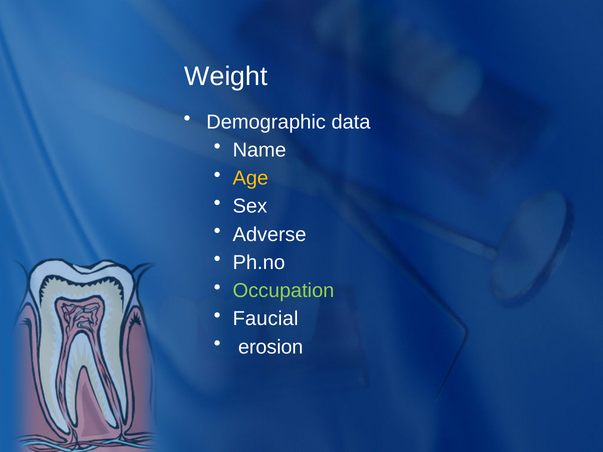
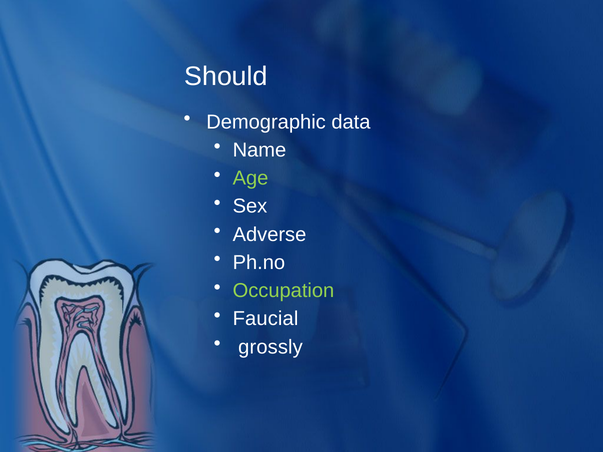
Weight: Weight -> Should (226, 76)
Age colour: yellow -> light green (251, 178)
erosion: erosion -> grossly (270, 347)
